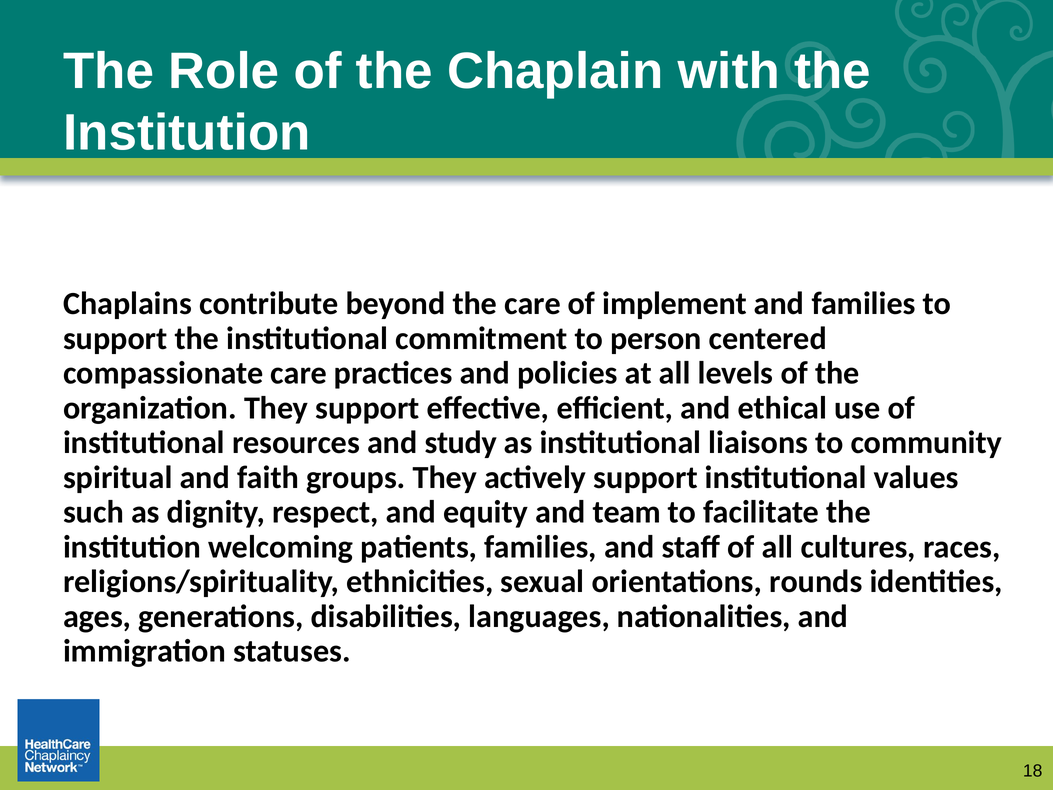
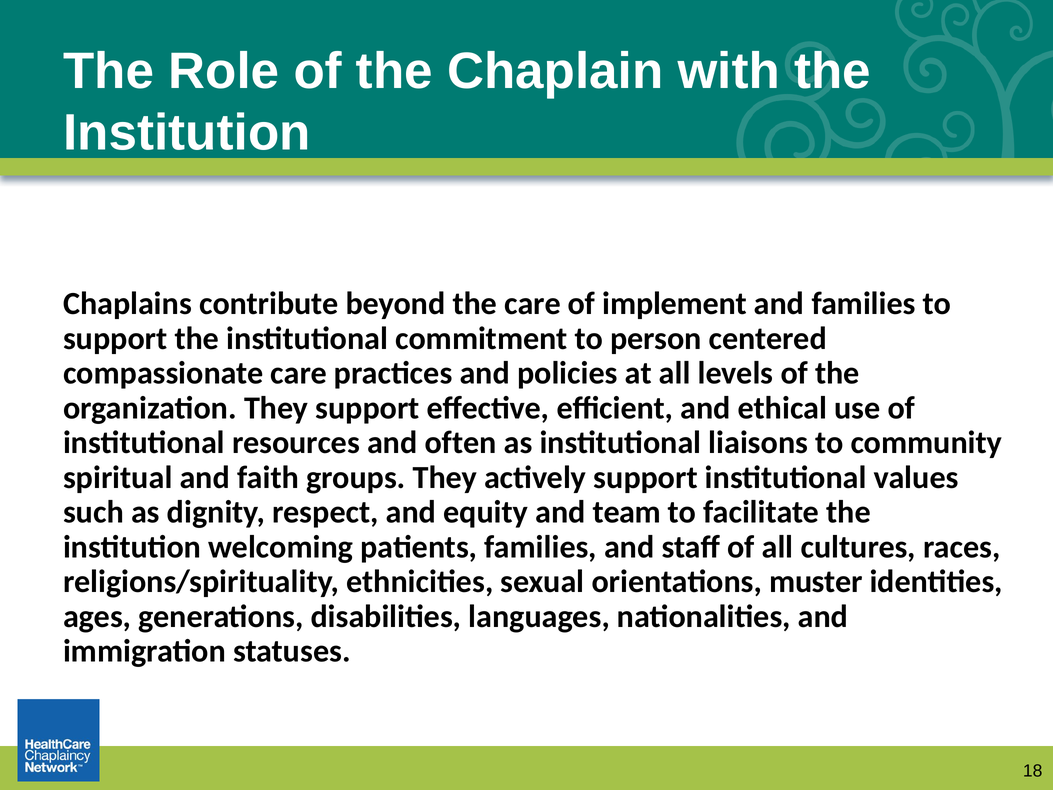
study: study -> often (461, 443)
rounds: rounds -> muster (816, 581)
